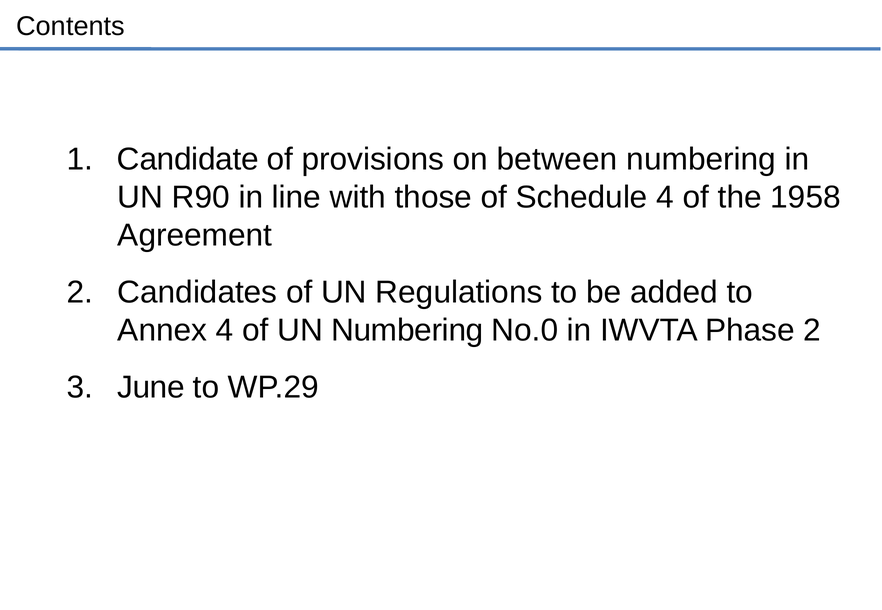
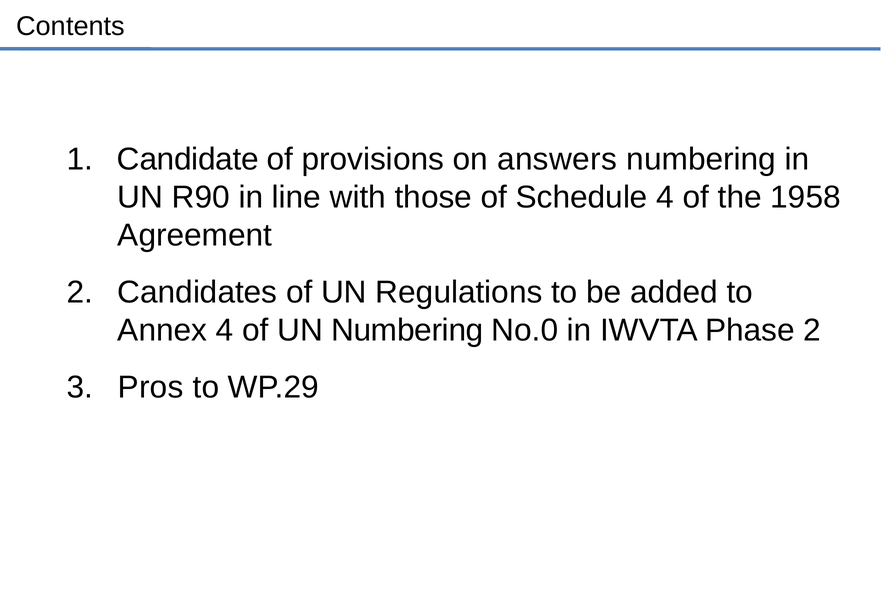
between: between -> answers (557, 159)
June: June -> Pros (151, 387)
